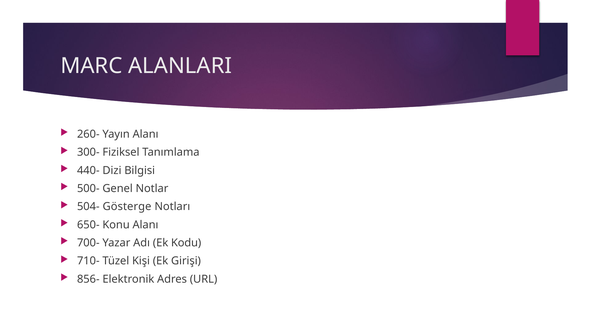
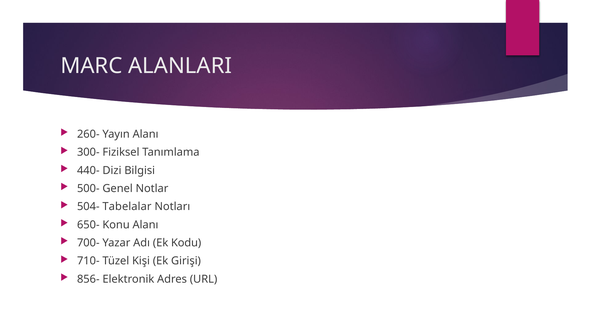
Gösterge: Gösterge -> Tabelalar (127, 207)
